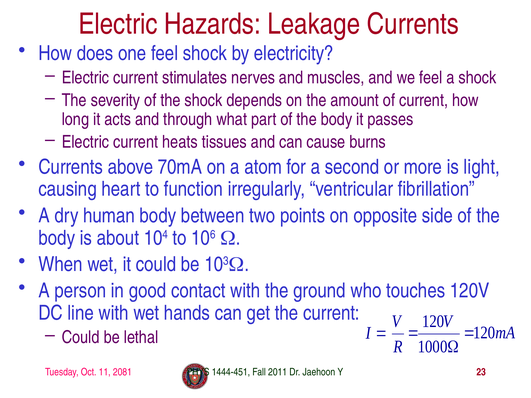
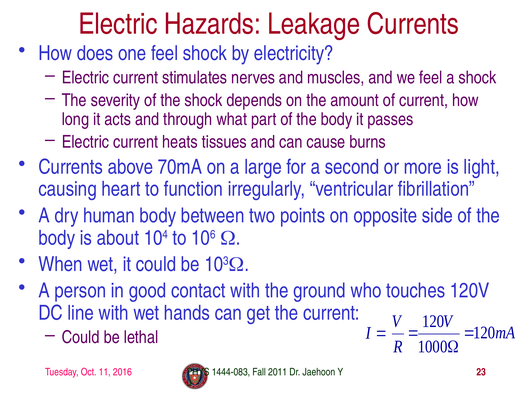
atom: atom -> large (263, 167)
2081: 2081 -> 2016 (122, 372)
1444-451: 1444-451 -> 1444-083 (231, 372)
